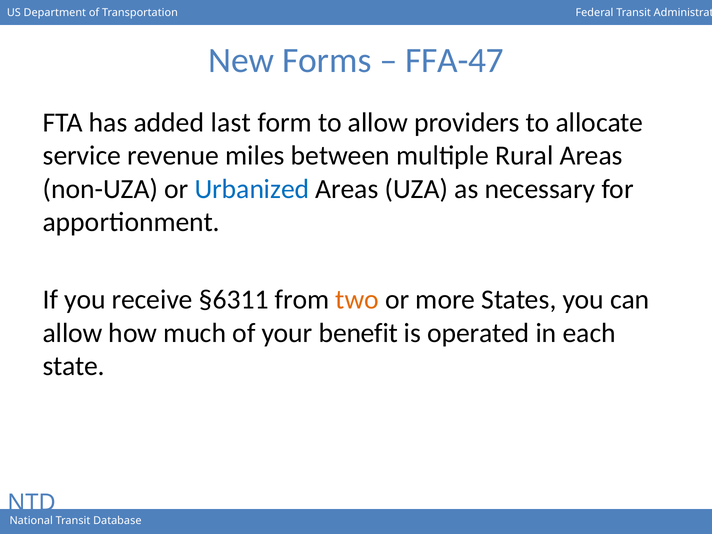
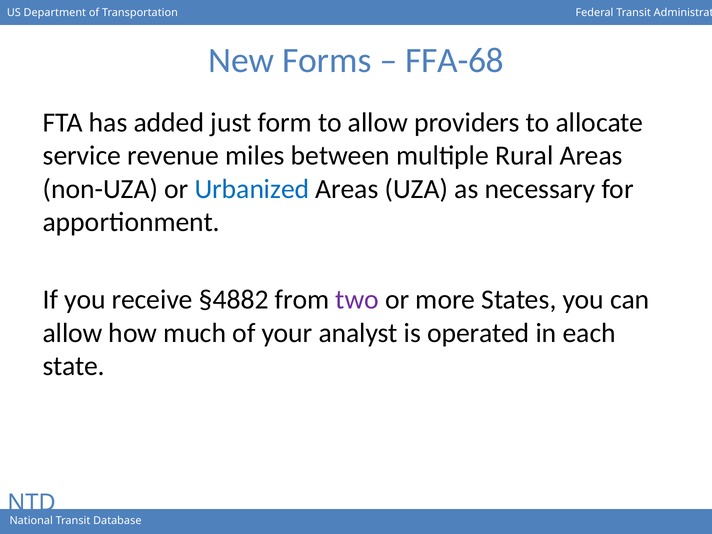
FFA-47: FFA-47 -> FFA-68 (455, 61)
last: last -> just (231, 122)
§6311: §6311 -> §4882 (234, 300)
two colour: orange -> purple (357, 300)
benefit: benefit -> analyst (358, 333)
